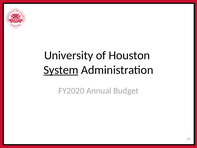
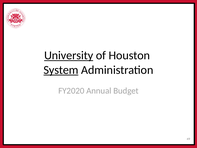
University underline: none -> present (69, 55)
